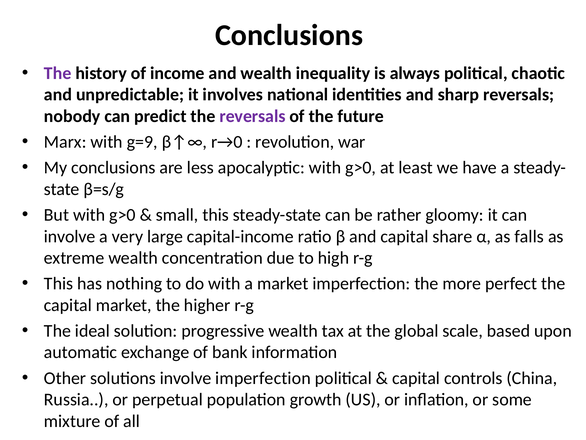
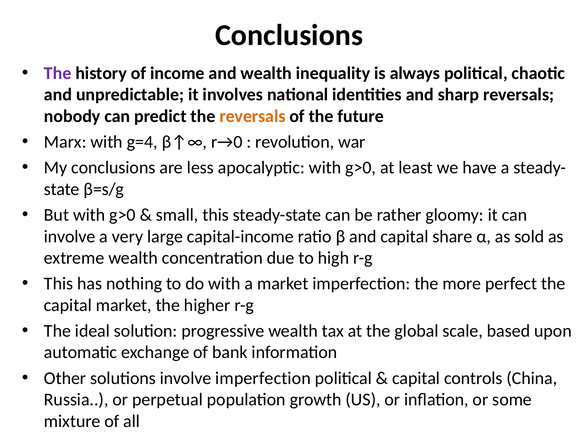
reversals colour: purple -> orange (252, 116)
g=9: g=9 -> g=4 (142, 142)
falls: falls -> sold (529, 236)
